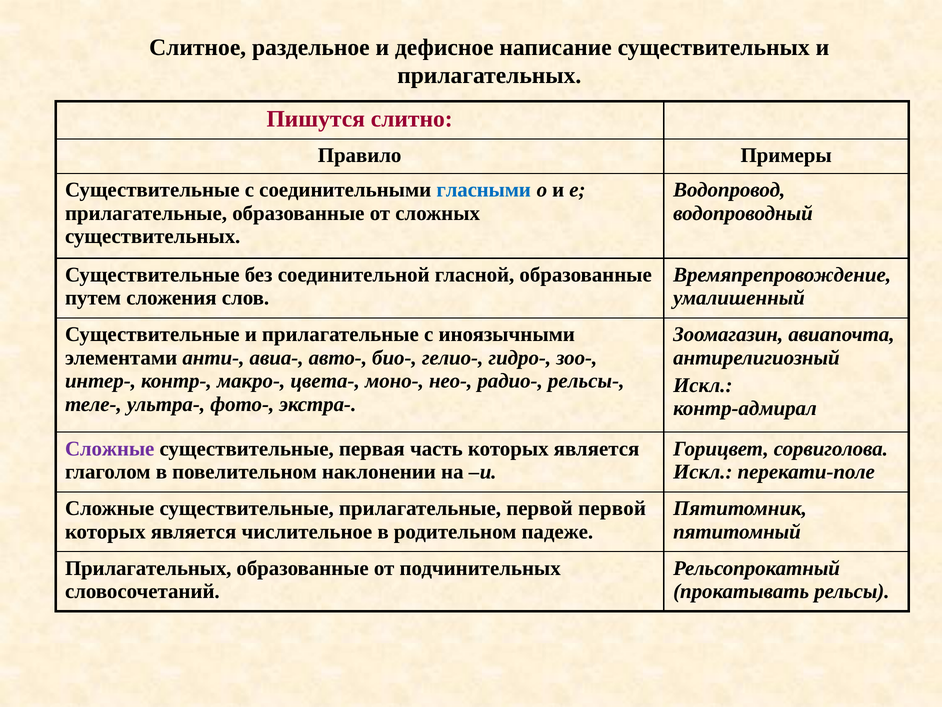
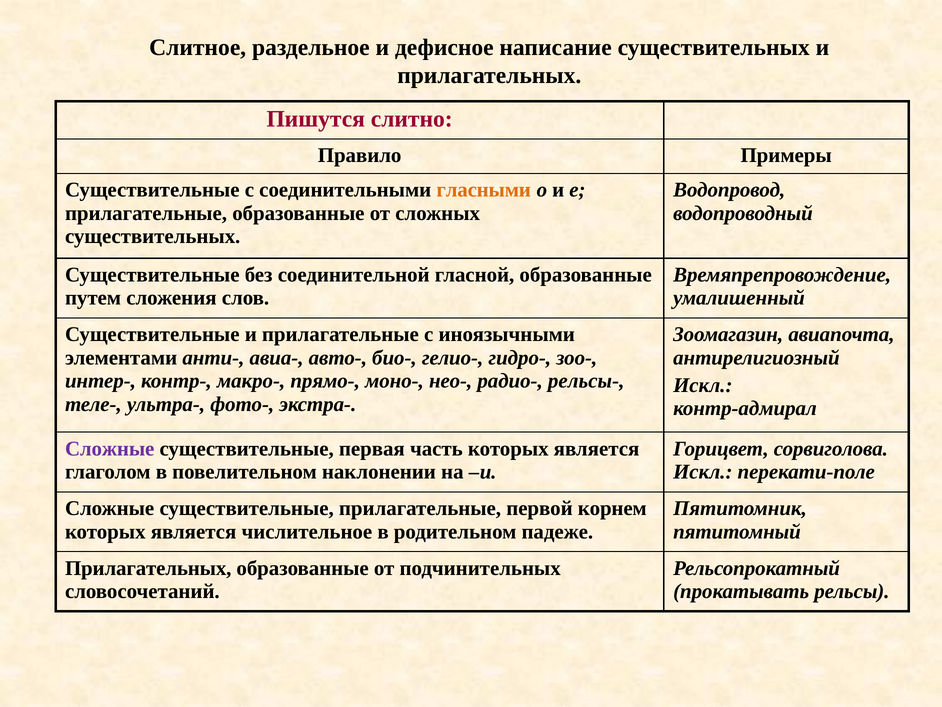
гласными colour: blue -> orange (484, 190)
цвета-: цвета- -> прямо- (325, 381)
первой первой: первой -> корнем (612, 508)
